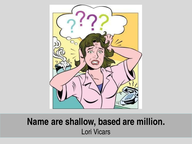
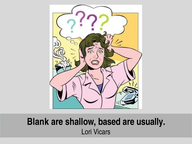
Name: Name -> Blank (38, 122)
million: million -> usually (151, 122)
